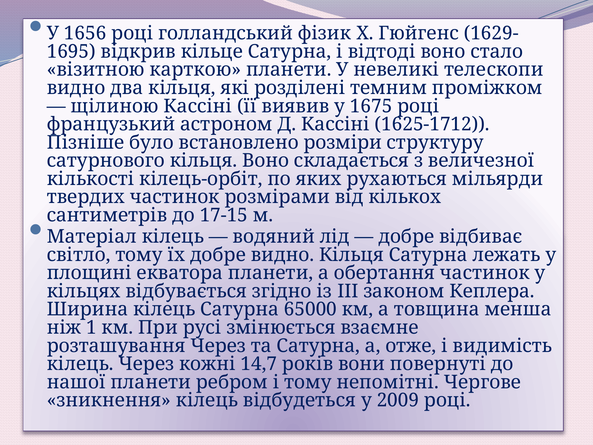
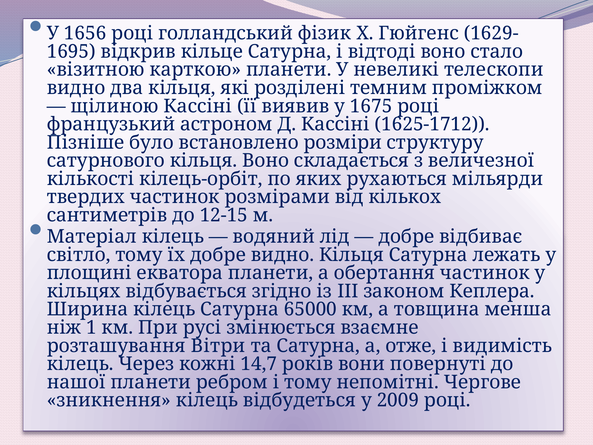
17-15: 17-15 -> 12-15 (224, 215)
розташування Через: Через -> Вітри (218, 346)
